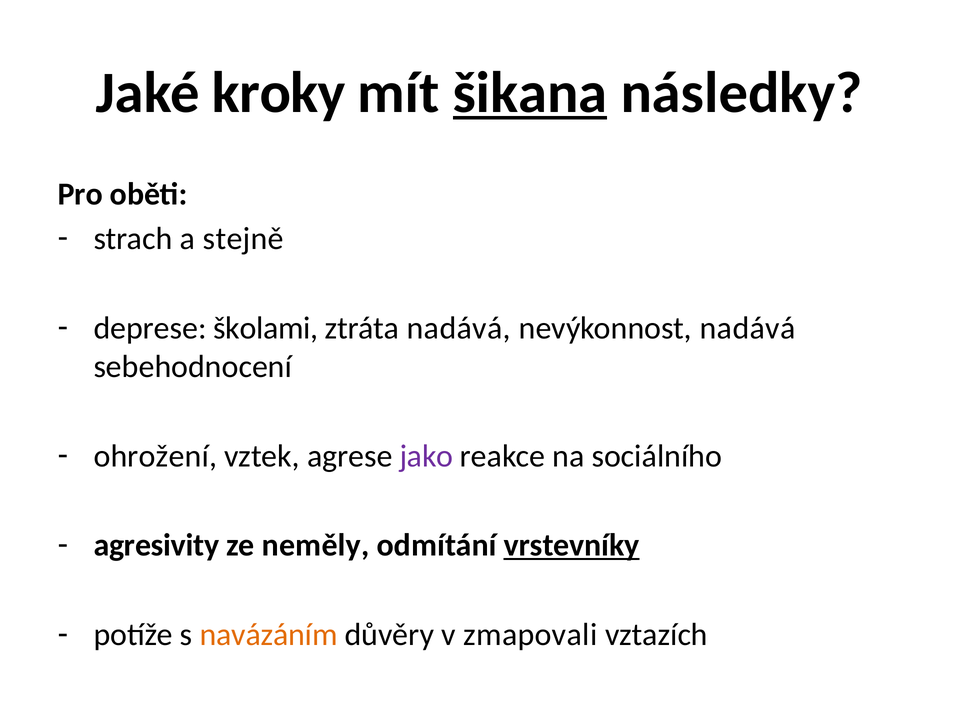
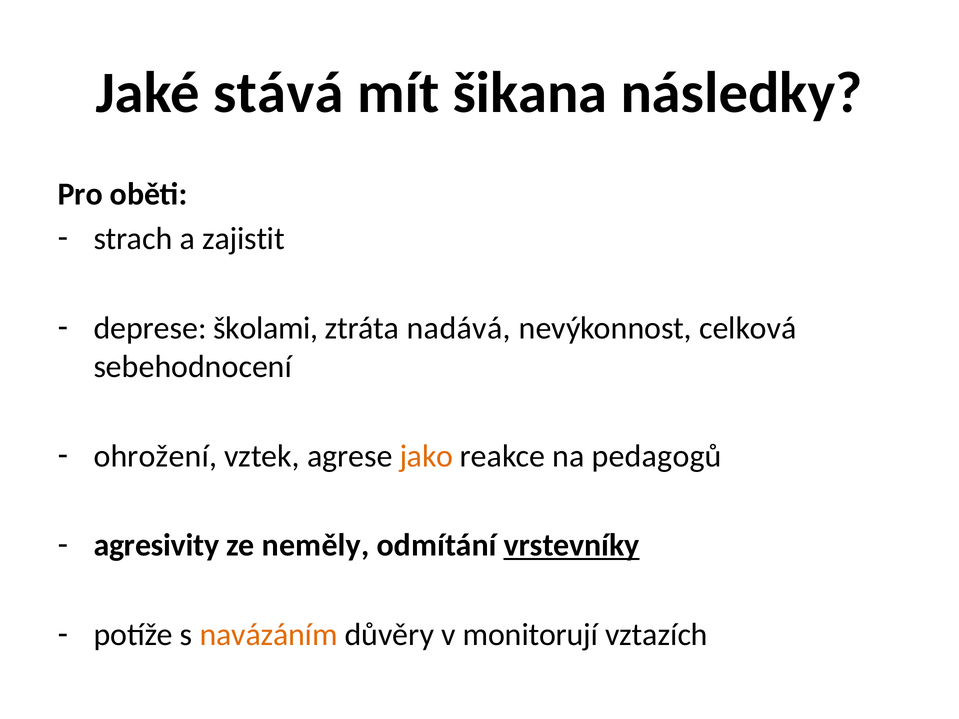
kroky: kroky -> stává (278, 93)
šikana underline: present -> none (530, 93)
stejně: stejně -> zajistit (243, 239)
nevýkonnost nadává: nadává -> celková (748, 328)
jako colour: purple -> orange (426, 456)
sociálního: sociálního -> pedagogů (657, 456)
zmapovali: zmapovali -> monitorují (531, 635)
